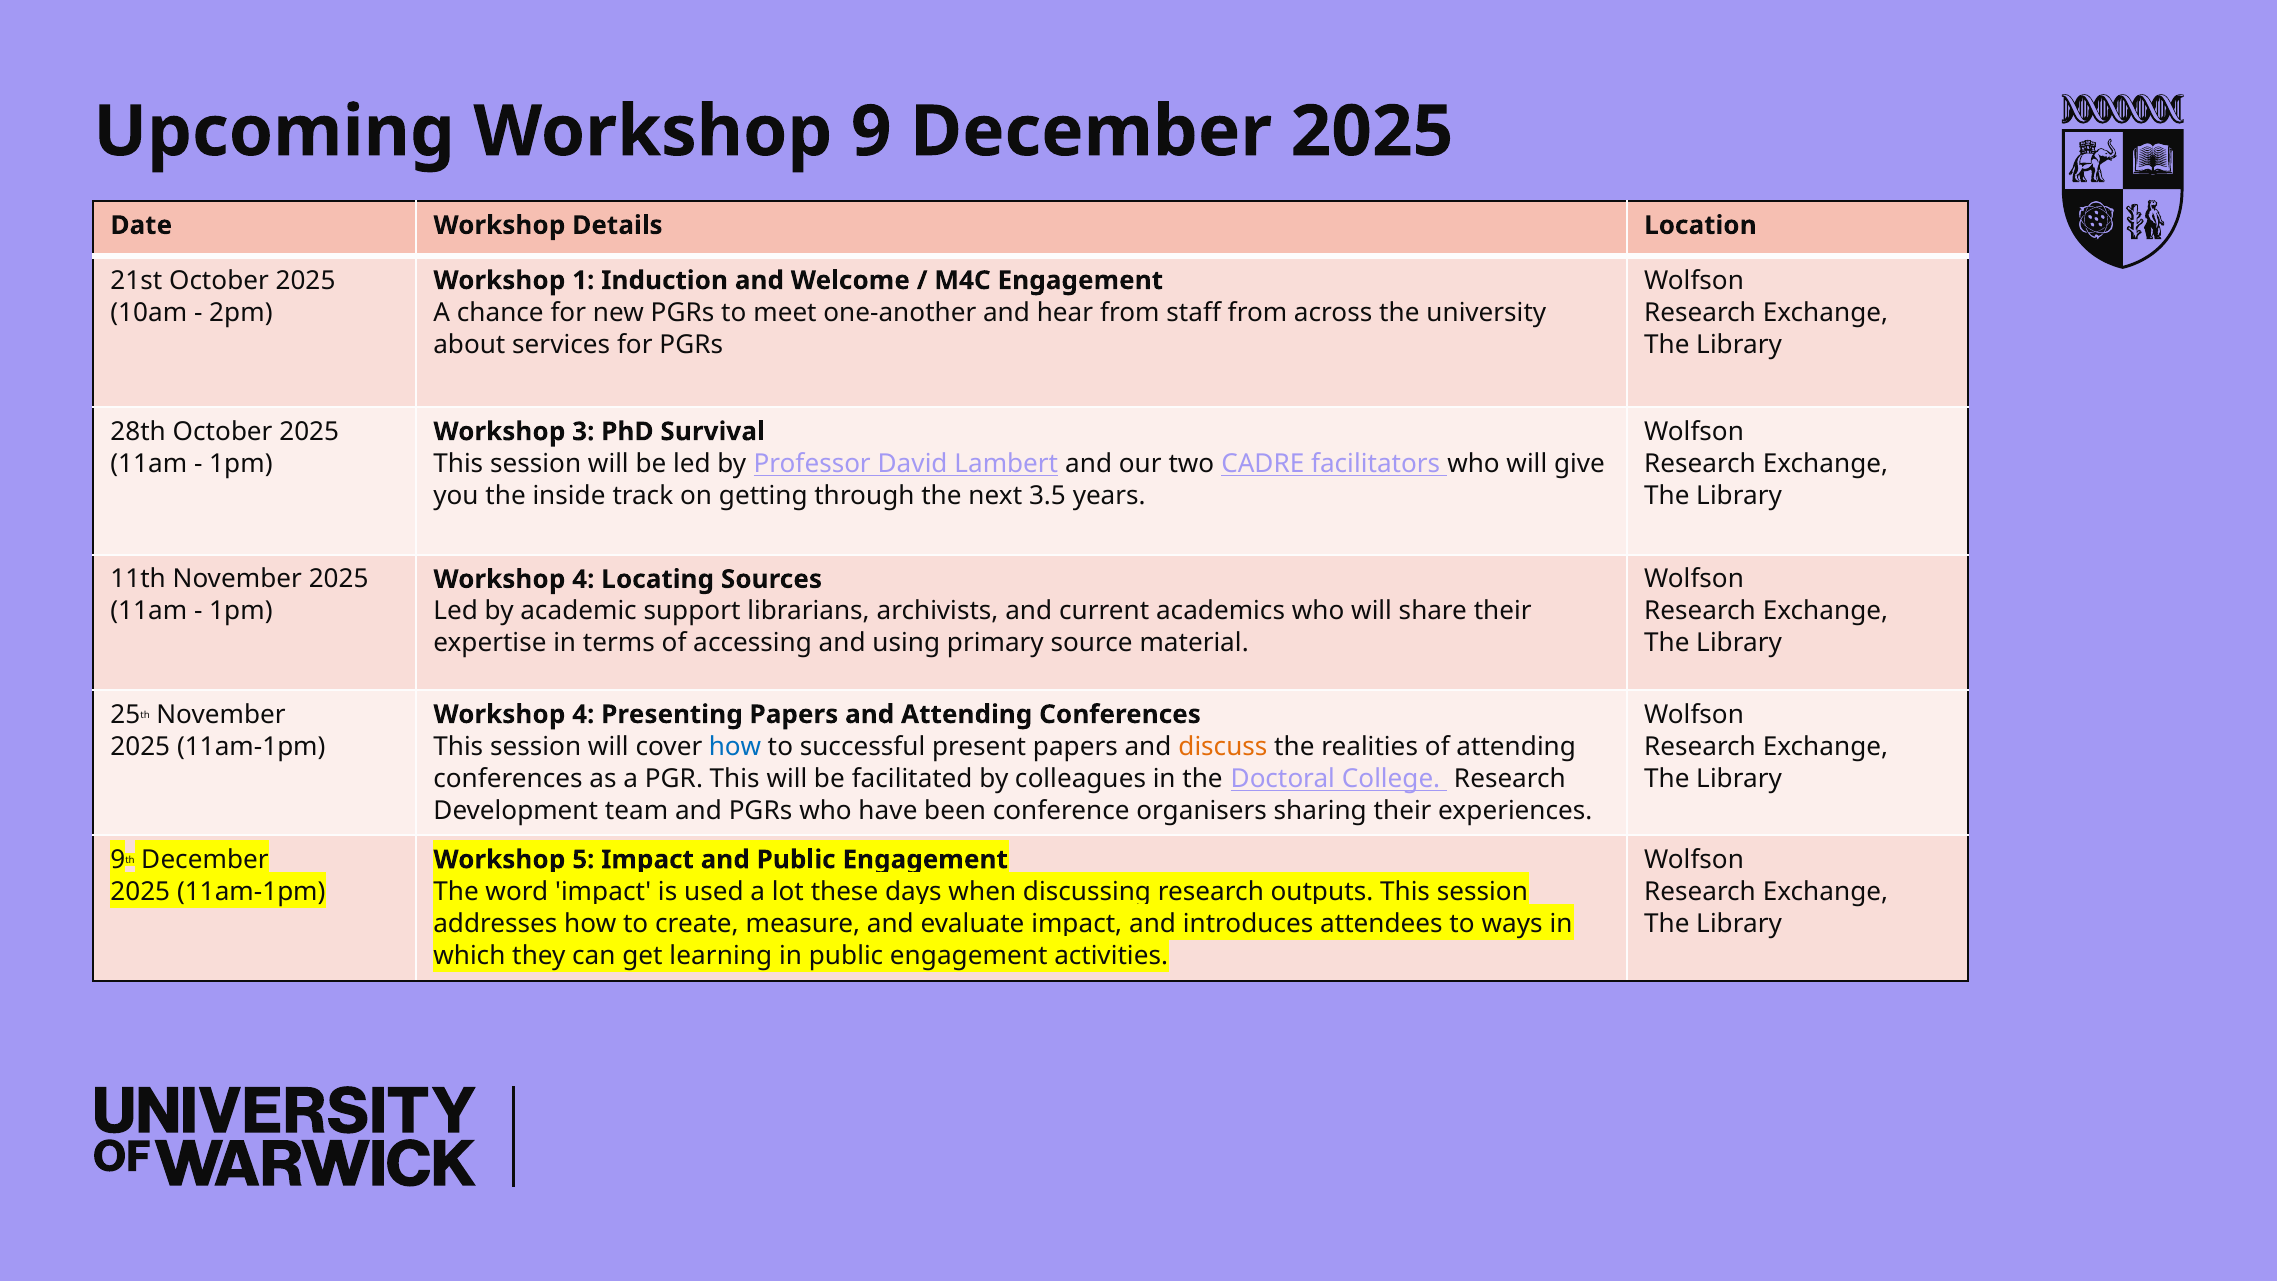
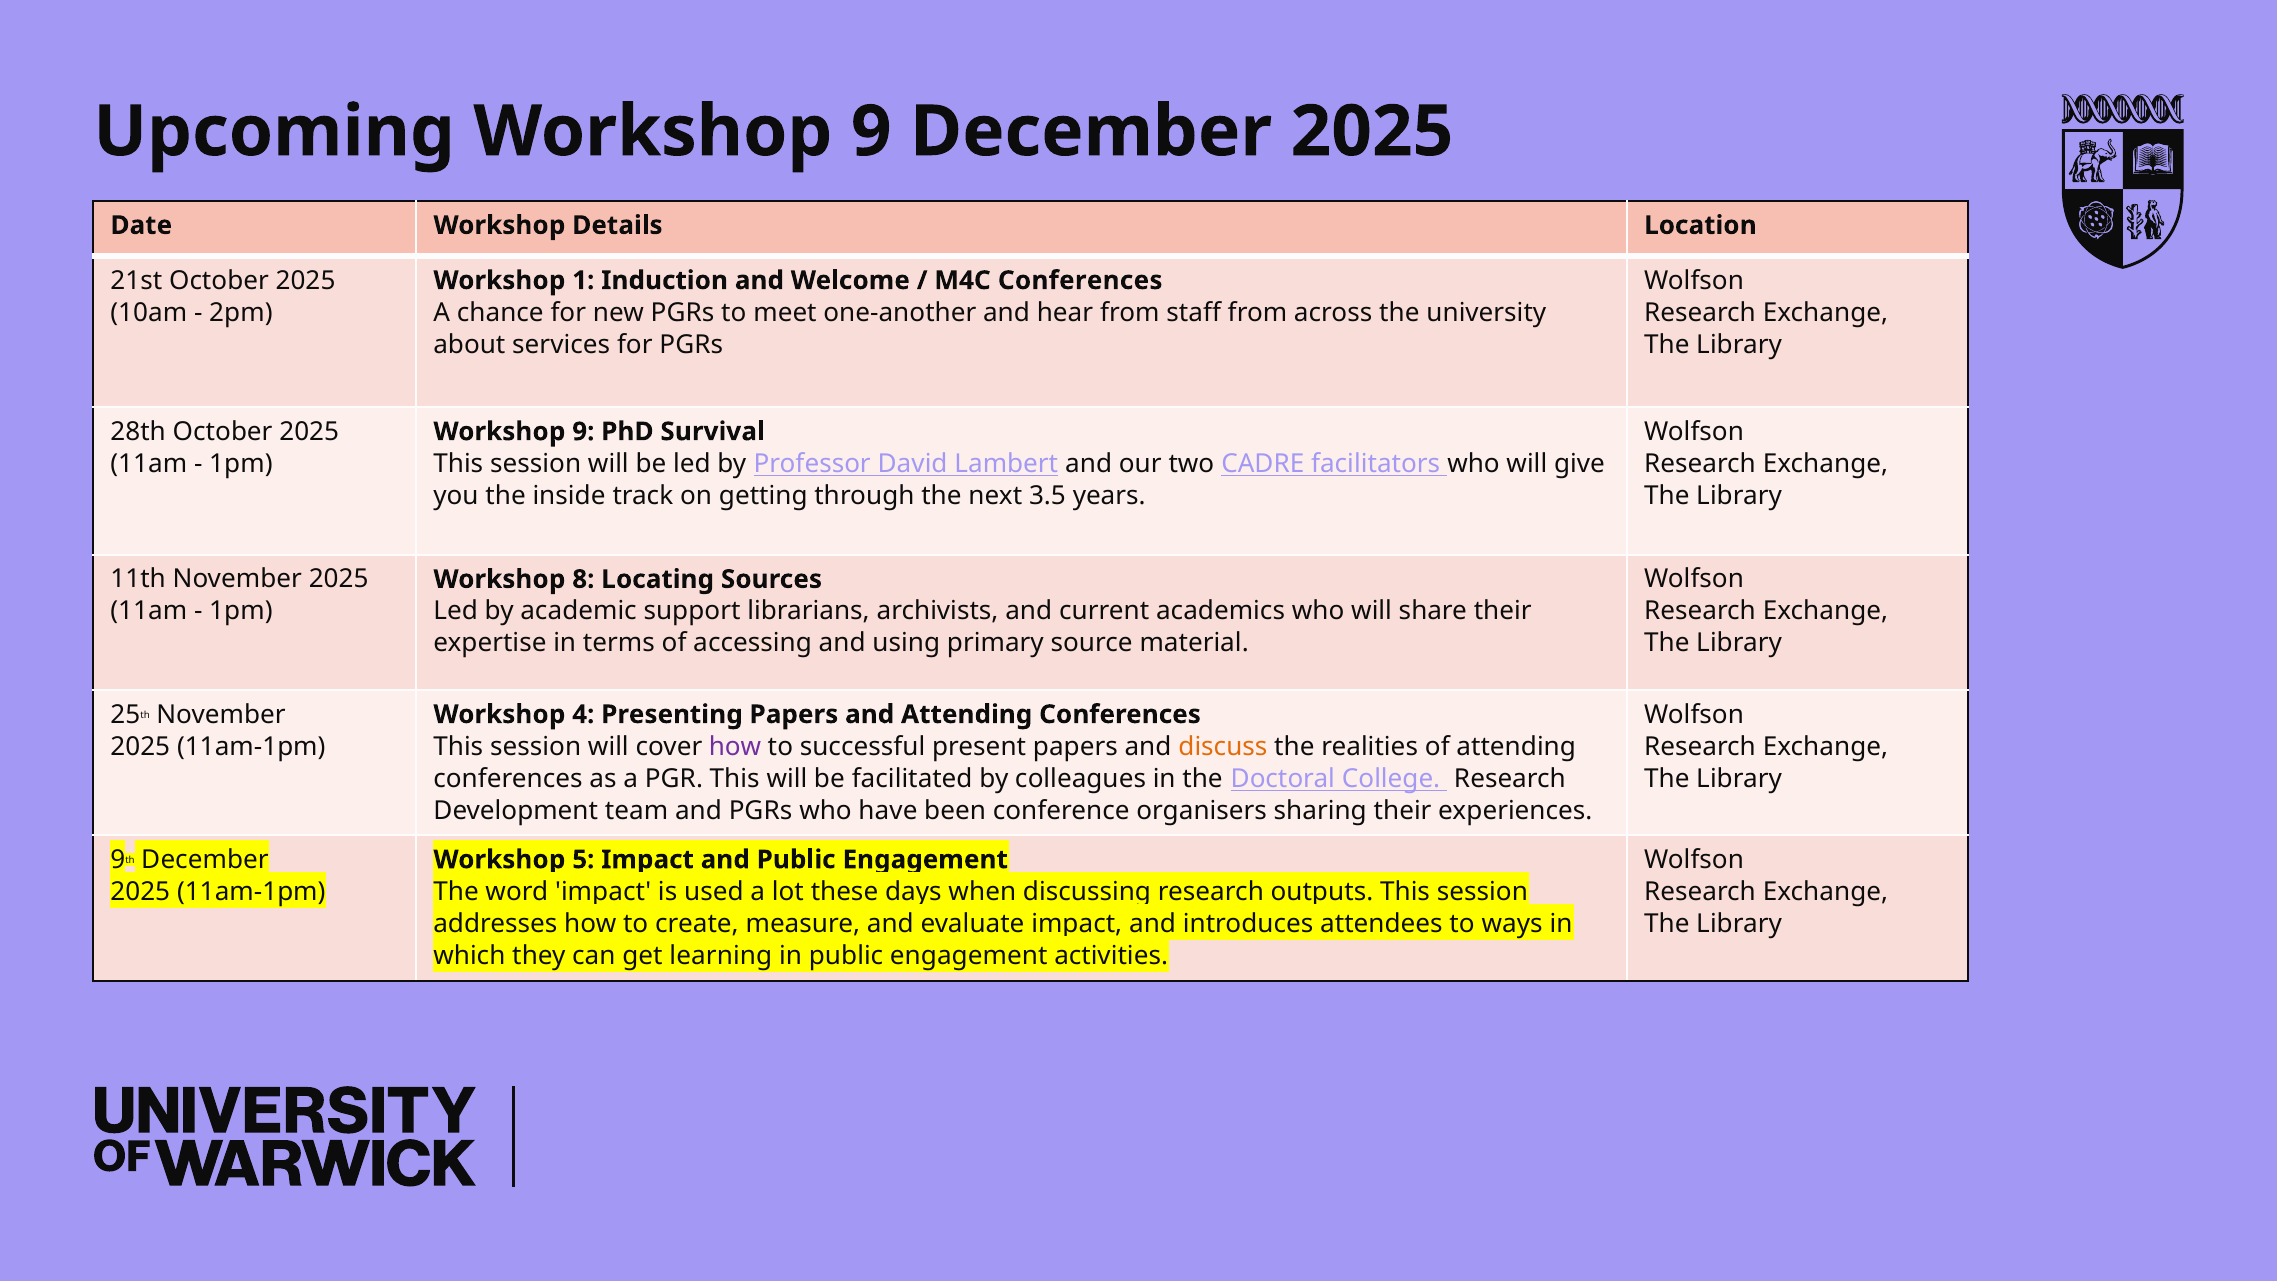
M4C Engagement: Engagement -> Conferences (1080, 280)
3: 3 -> 9 (583, 432)
4: 4 -> 8 (583, 579)
how colour: blue -> purple (735, 746)
